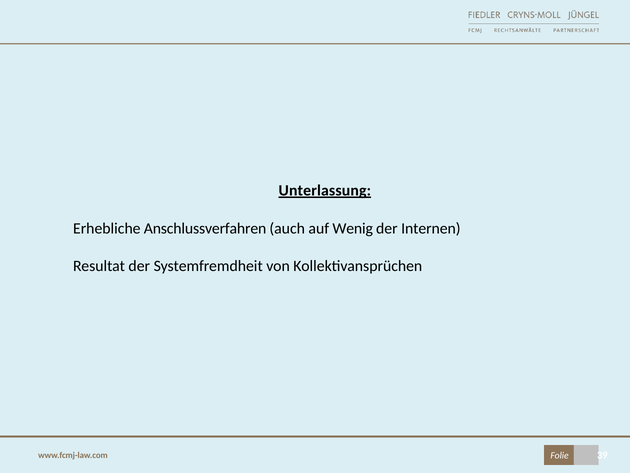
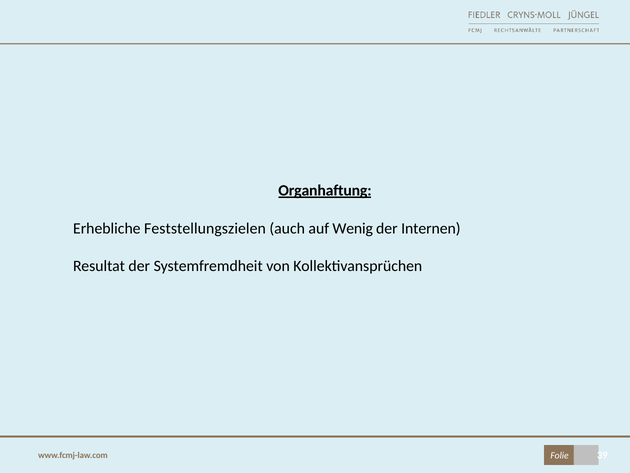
Unterlassung: Unterlassung -> Organhaftung (325, 190)
Anschlussverfahren: Anschlussverfahren -> Feststellungszielen (205, 228)
